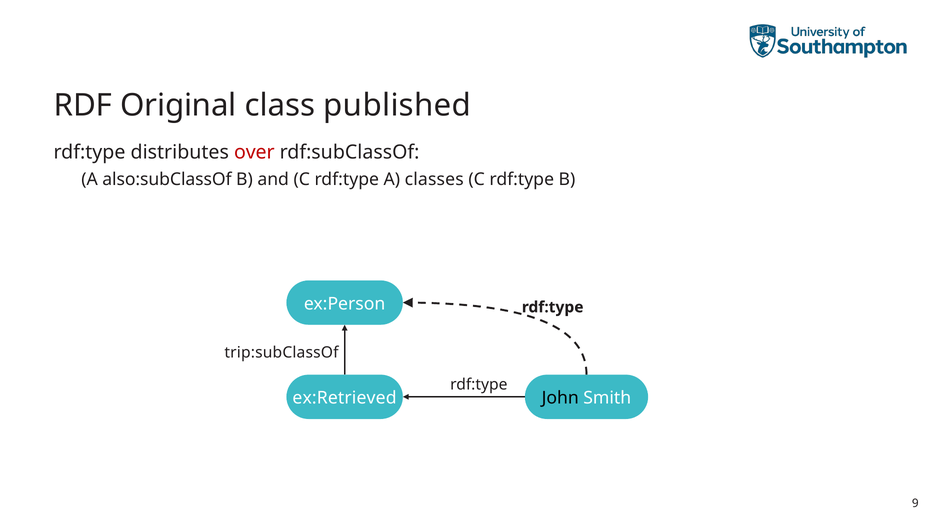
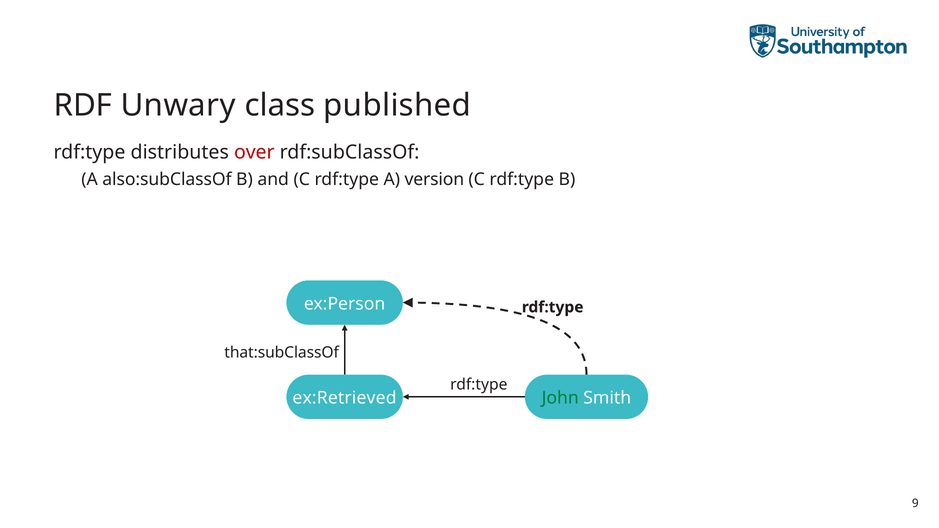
Original: Original -> Unwary (178, 106)
classes: classes -> version (434, 180)
trip:subClassOf: trip:subClassOf -> that:subClassOf (282, 353)
John colour: black -> green (560, 398)
